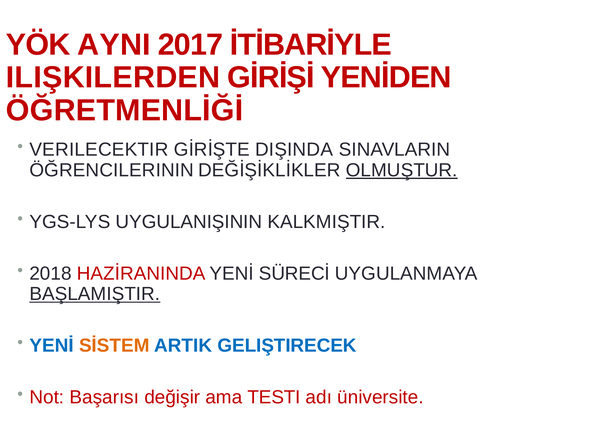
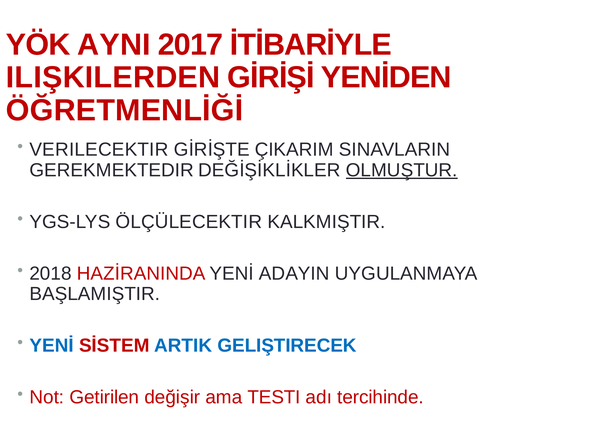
DIŞINDA: DIŞINDA -> ÇIKARIM (294, 150)
ÖĞRENCILERININ: ÖĞRENCILERININ -> GEREKMEKTEDIR (112, 170)
UYGULANIŞININ: UYGULANIŞININ -> ÖLÇÜLECEKTIR (189, 222)
SÜRECİ: SÜRECİ -> ADAYIN (294, 273)
BAŞLAMIŞTIR underline: present -> none (95, 294)
SİSTEM colour: orange -> red (114, 345)
Başarısı: Başarısı -> Getirilen (104, 397)
üniversite: üniversite -> tercihinde (381, 397)
